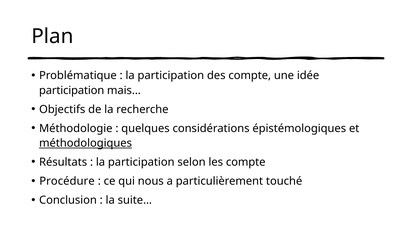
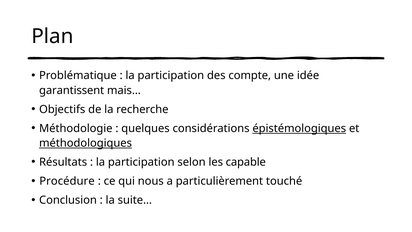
participation: participation -> garantissent (72, 90)
épistémologiques underline: none -> present (299, 128)
les compte: compte -> capable (246, 162)
